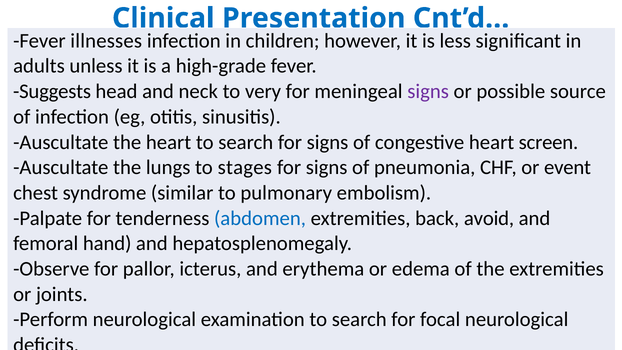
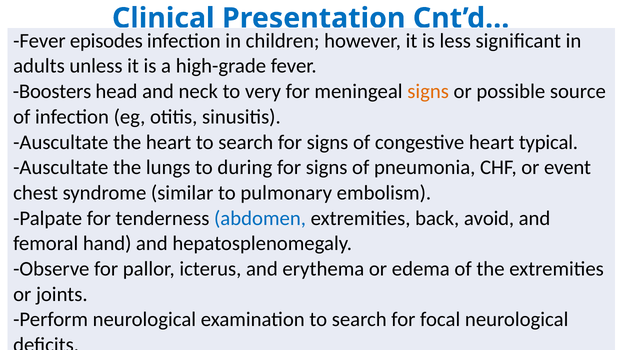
illnesses: illnesses -> episodes (106, 41)
Suggests: Suggests -> Boosters (52, 91)
signs colour: purple -> orange (428, 91)
screen: screen -> typical (548, 142)
stages: stages -> during (245, 167)
